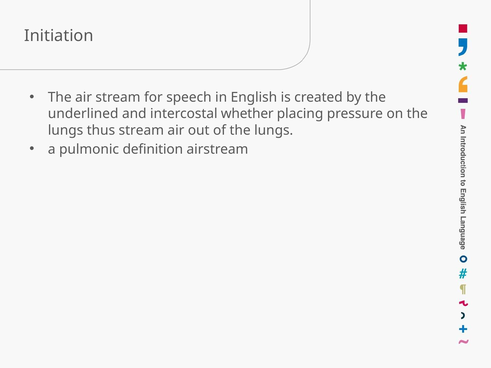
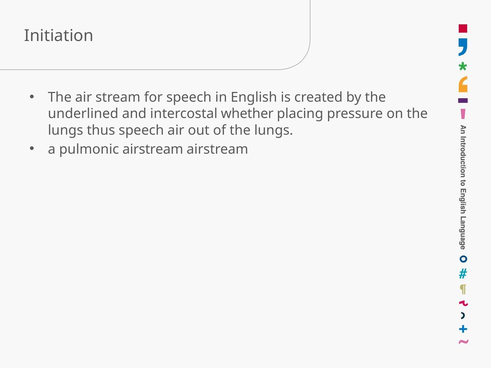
thus stream: stream -> speech (141, 130)
pulmonic definition: definition -> airstream (153, 149)
